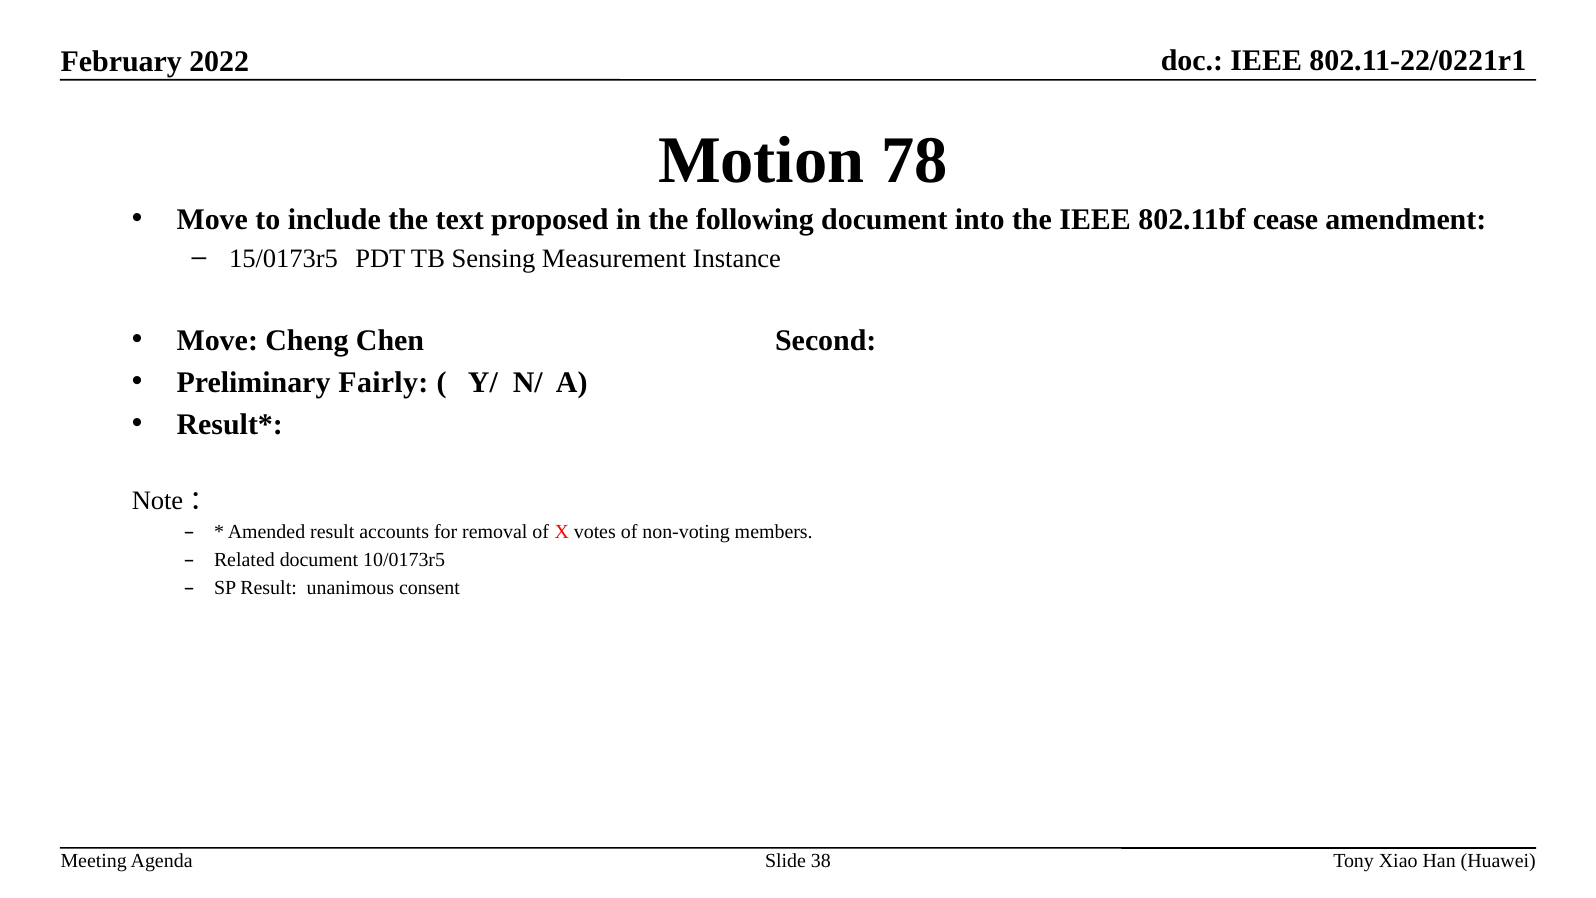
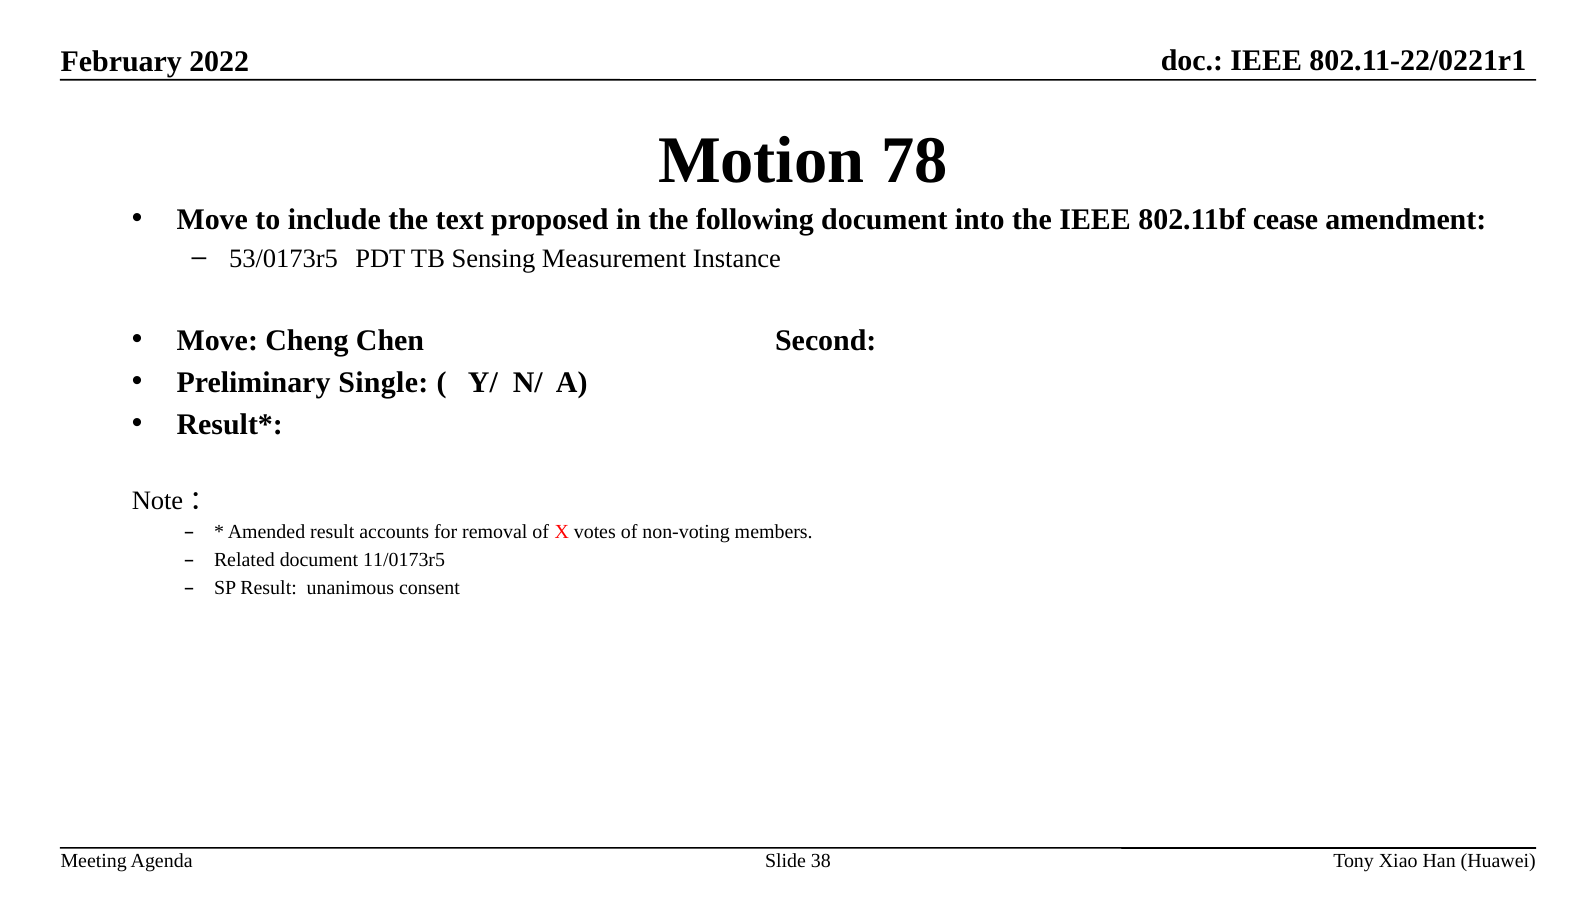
15/0173r5: 15/0173r5 -> 53/0173r5 (283, 259)
Fairly: Fairly -> Single (383, 382)
10/0173r5: 10/0173r5 -> 11/0173r5 (404, 560)
